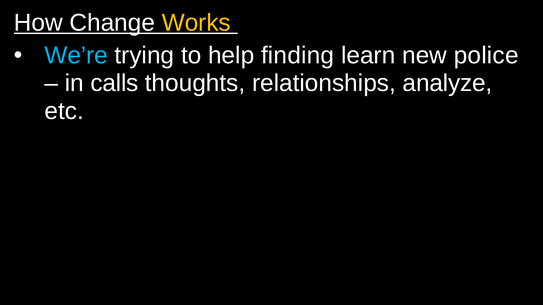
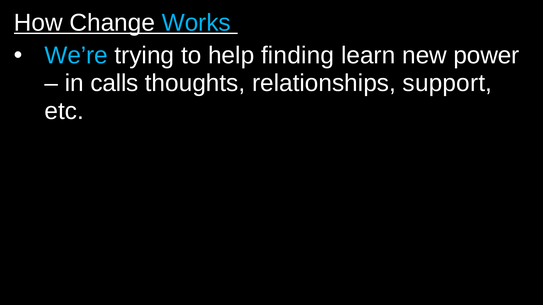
Works colour: yellow -> light blue (196, 23)
police: police -> power (486, 56)
analyze: analyze -> support (447, 83)
